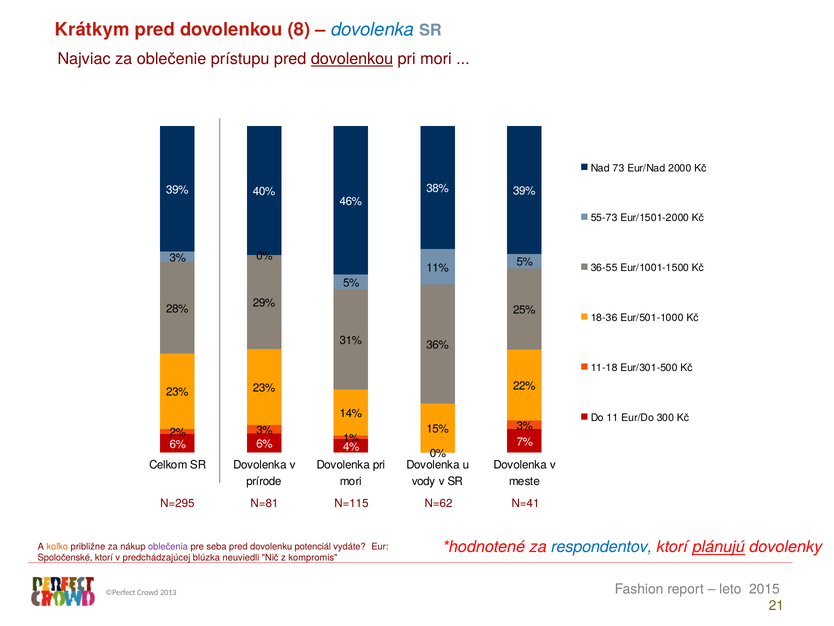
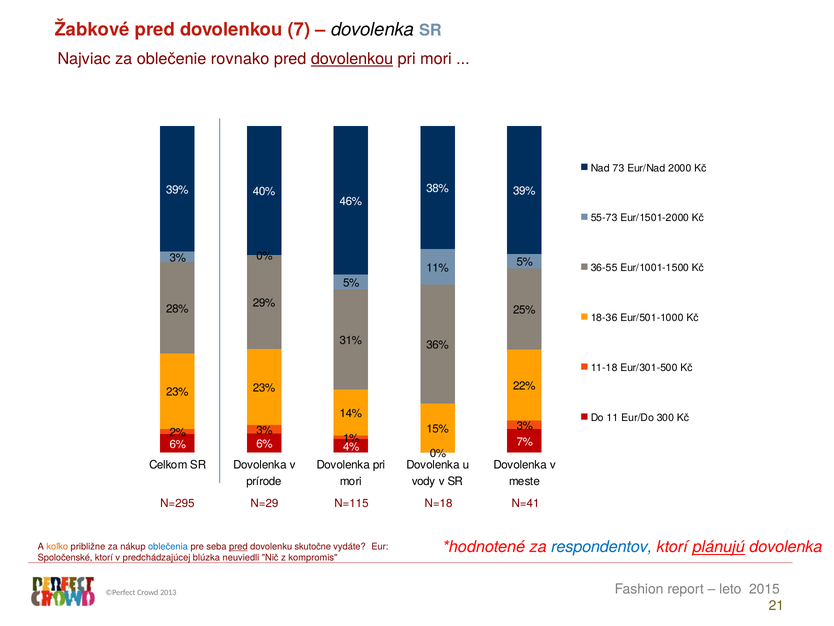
Krátkym: Krátkym -> Žabkové (92, 30)
8: 8 -> 7 (299, 30)
dovolenka colour: blue -> black (373, 30)
prístupu: prístupu -> rovnako (240, 59)
N=81: N=81 -> N=29 (264, 503)
N=62: N=62 -> N=18 (439, 503)
plánujú dovolenky: dovolenky -> dovolenka (786, 546)
oblečenia colour: purple -> blue (168, 546)
pred underline: none -> present (238, 546)
potenciál: potenciál -> skutočne (313, 546)
